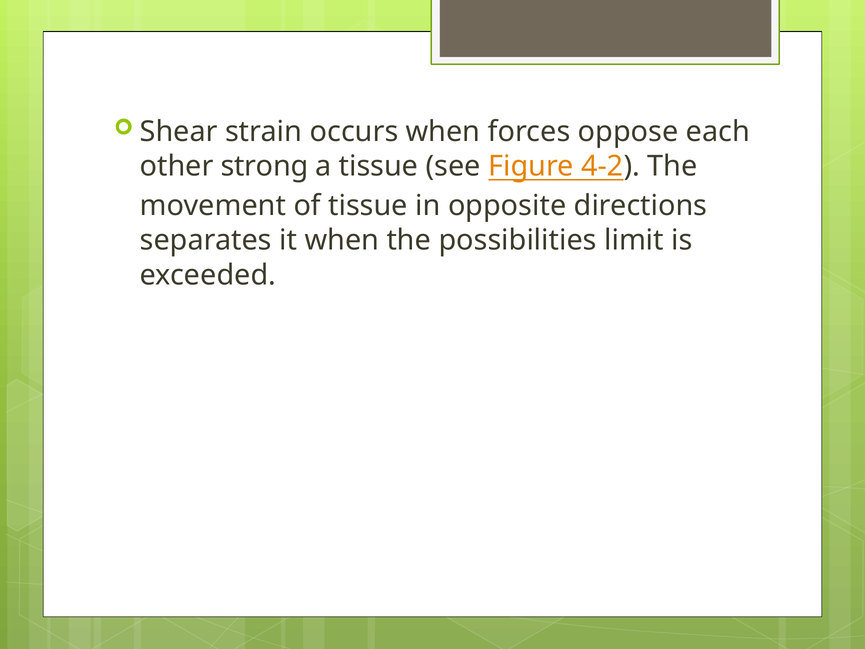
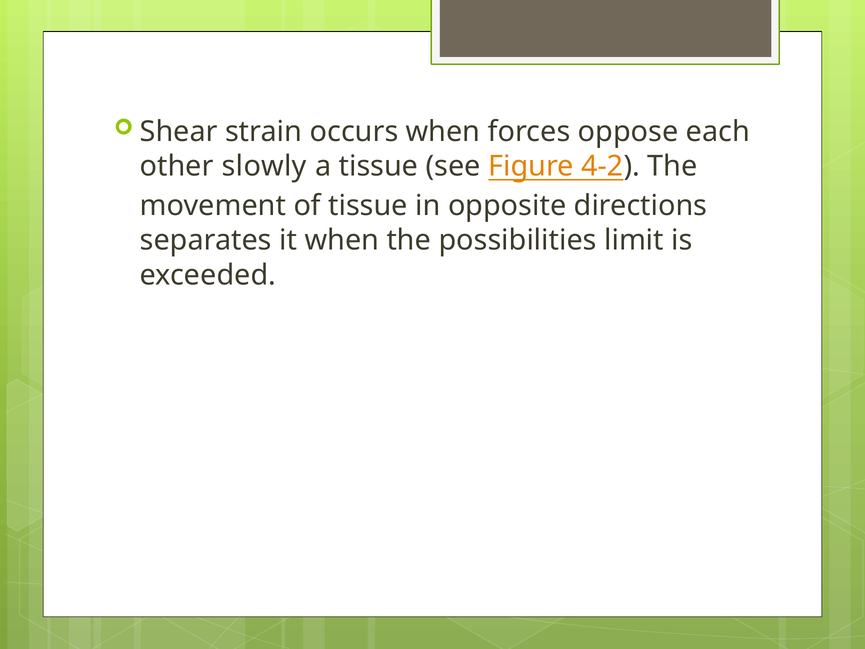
strong: strong -> slowly (264, 166)
